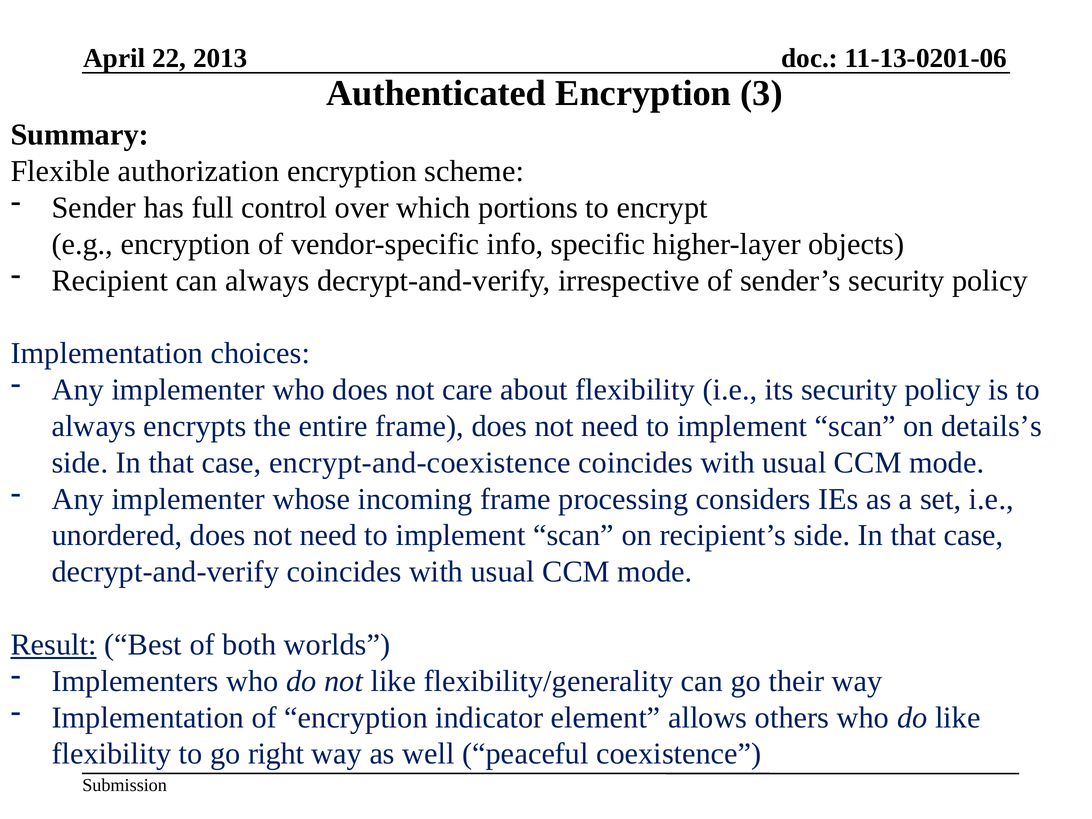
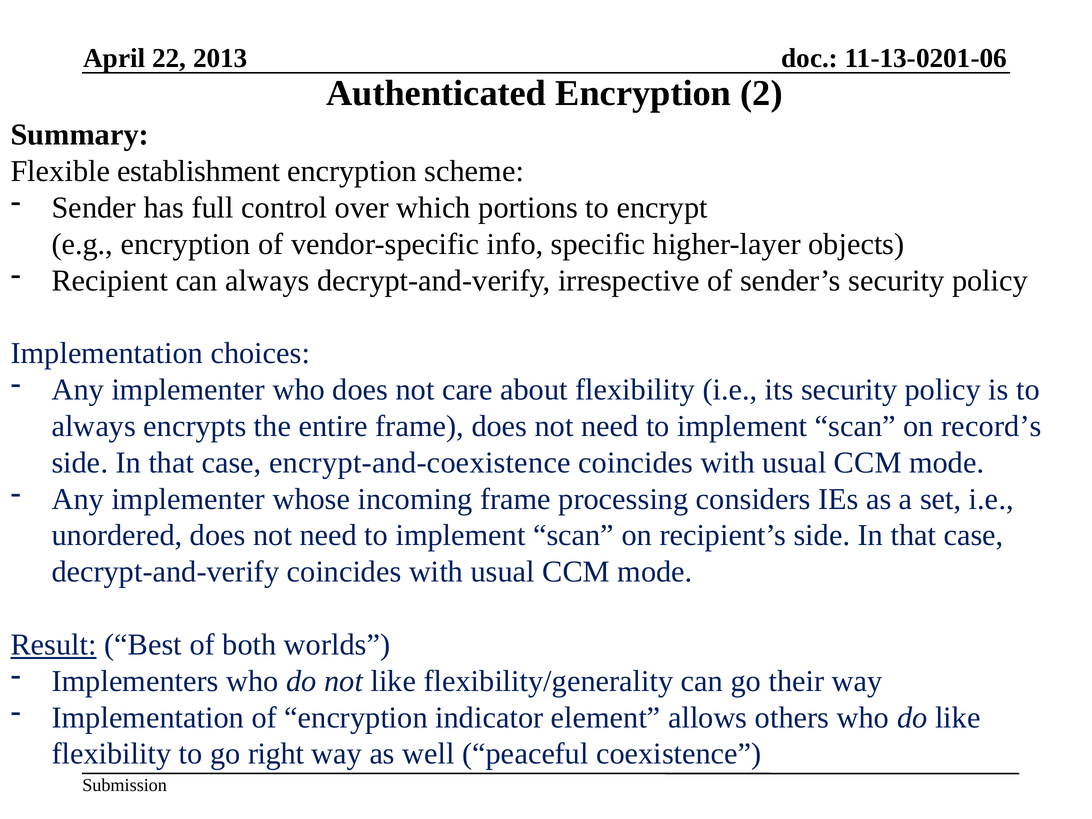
3: 3 -> 2 (761, 93)
authorization: authorization -> establishment (199, 171)
details’s: details’s -> record’s (991, 426)
